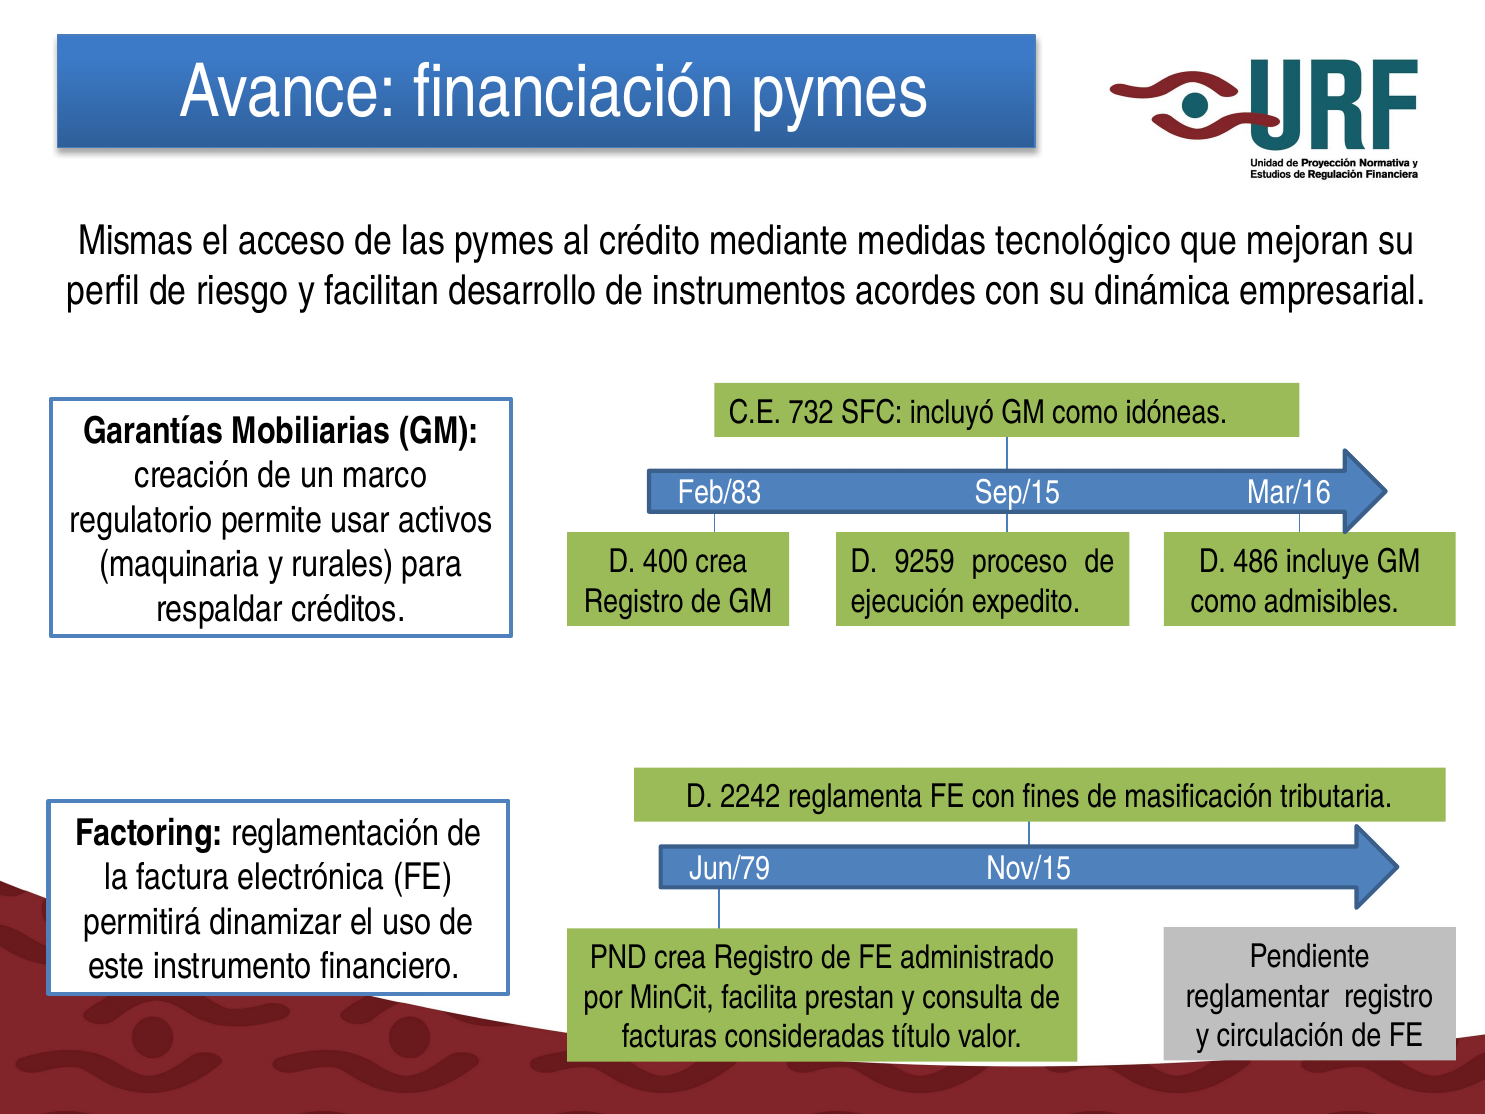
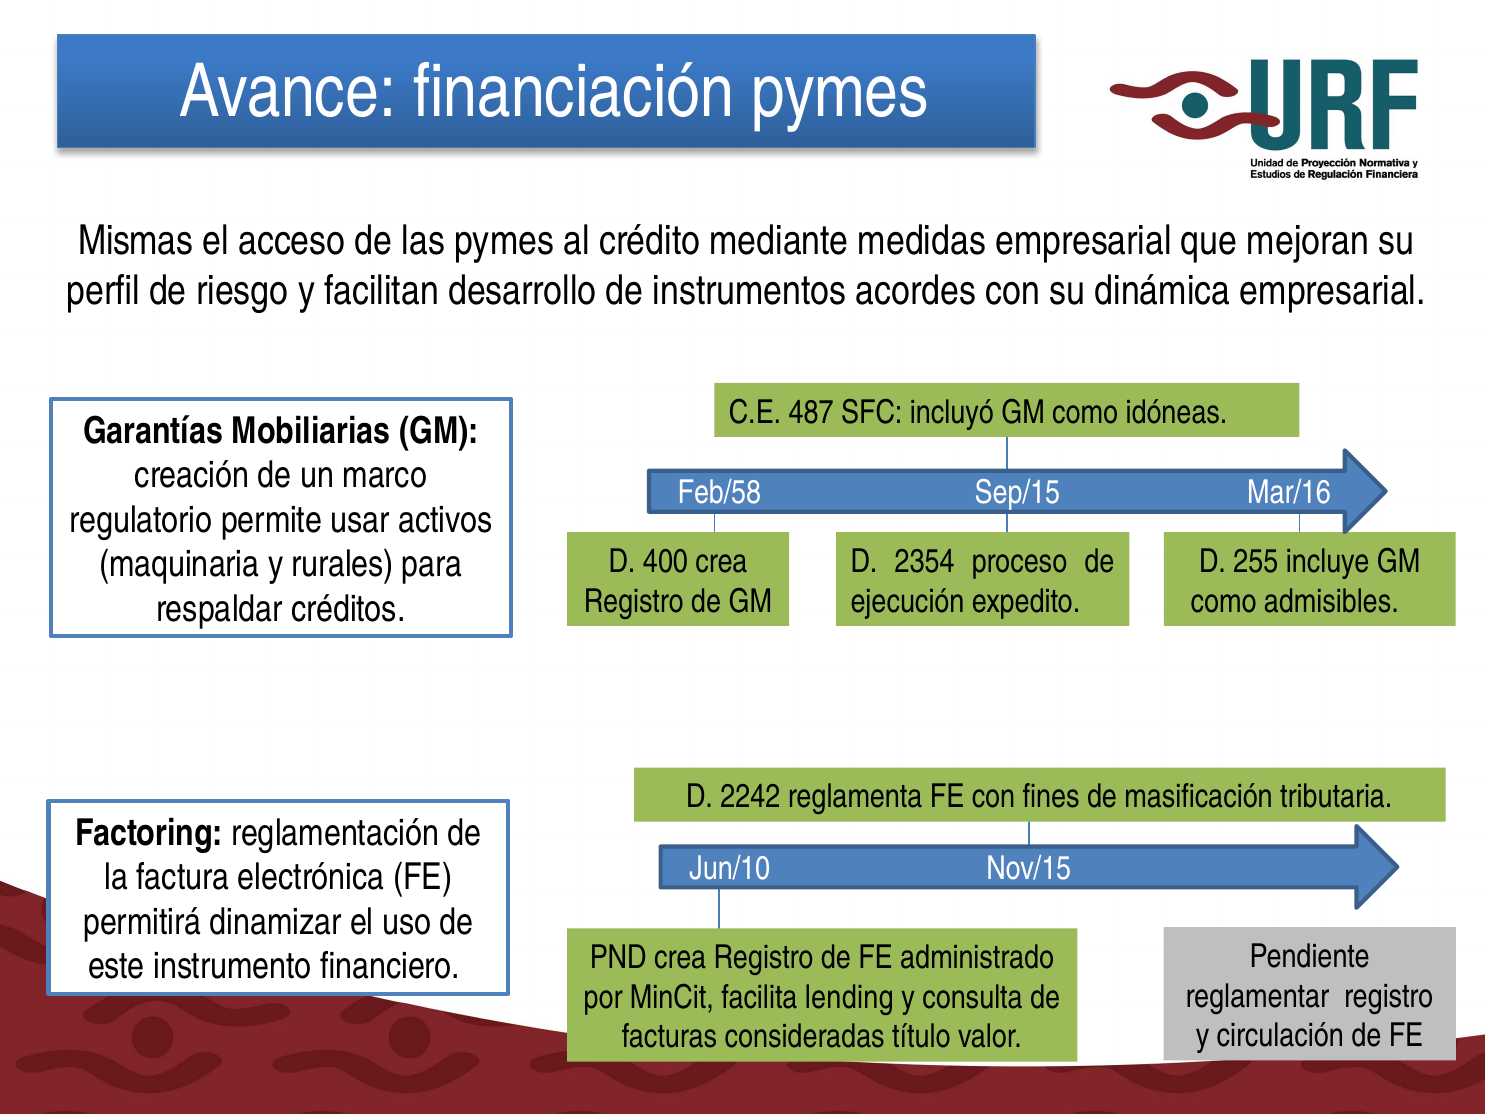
medidas tecnológico: tecnológico -> empresarial (1084, 241)
732: 732 -> 487 (811, 412)
Feb/83: Feb/83 -> Feb/58 (719, 493)
9259: 9259 -> 2354 (925, 561)
486: 486 -> 255 (1256, 561)
Jun/79: Jun/79 -> Jun/10 (730, 868)
prestan: prestan -> lending (849, 997)
